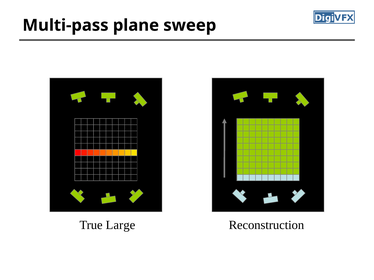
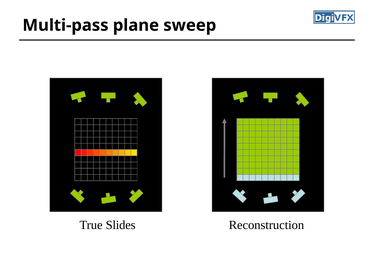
Large: Large -> Slides (121, 226)
